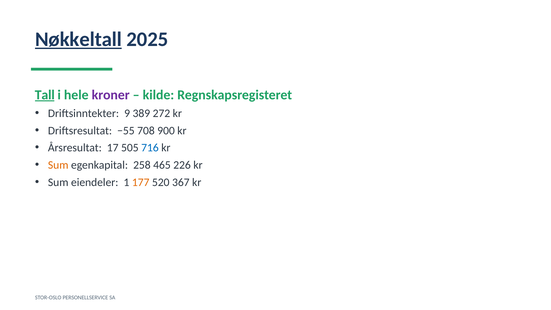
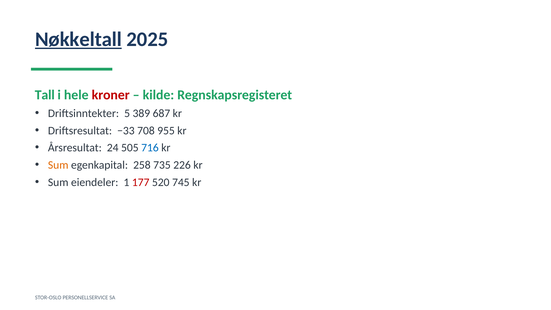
Tall underline: present -> none (45, 95)
kroner colour: purple -> red (111, 95)
9: 9 -> 5 (127, 113)
272: 272 -> 687 (161, 113)
−55: −55 -> −33 (126, 131)
900: 900 -> 955 (166, 131)
17: 17 -> 24 (113, 148)
465: 465 -> 735 (162, 165)
177 colour: orange -> red (141, 182)
367: 367 -> 745 (181, 182)
